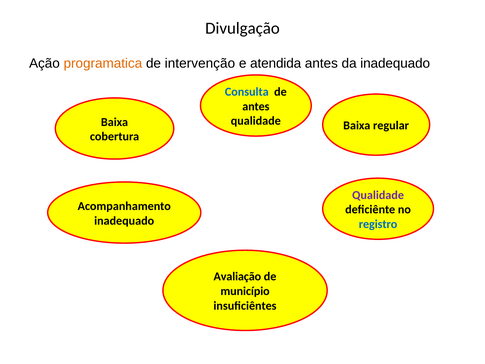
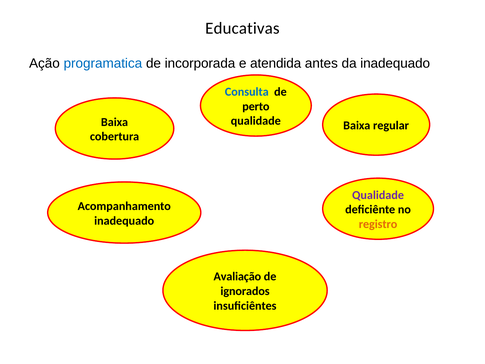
Divulgação: Divulgação -> Educativas (242, 28)
programatica colour: orange -> blue (103, 63)
intervenção: intervenção -> incorporada (200, 63)
antes: antes -> perto (256, 106)
registro colour: blue -> orange (378, 224)
município: município -> ignorados (245, 291)
